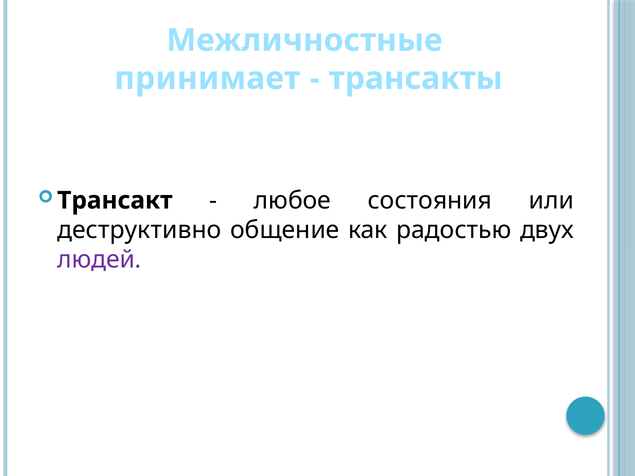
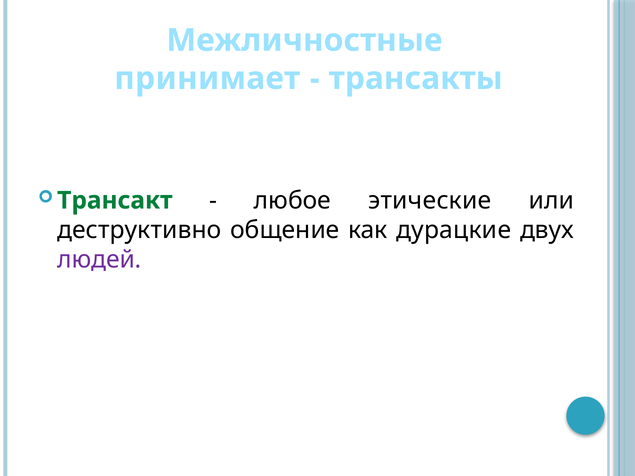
Трансакт colour: black -> green (115, 201)
состояния: состояния -> этические (430, 201)
радостью: радостью -> дурацкие (454, 230)
